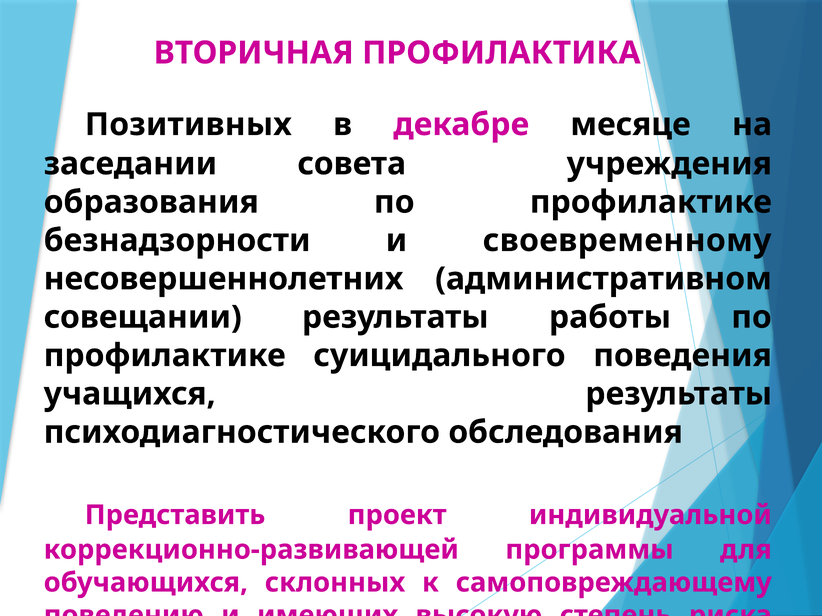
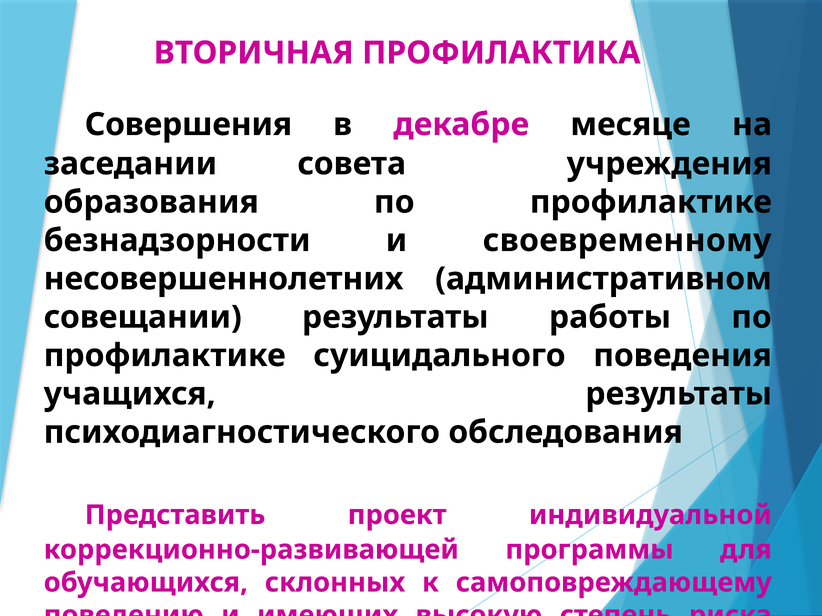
Позитивных: Позитивных -> Совершения (188, 125)
